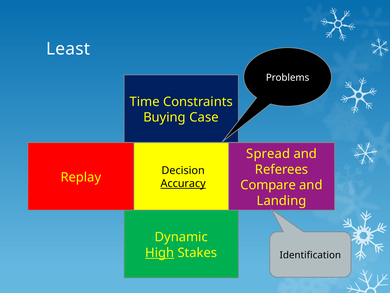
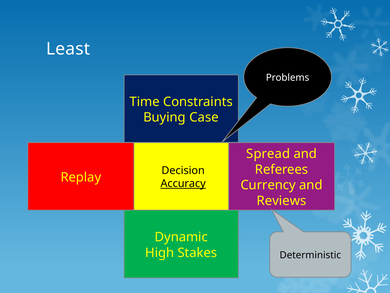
Compare: Compare -> Currency (268, 185)
Landing: Landing -> Reviews (281, 200)
High underline: present -> none (160, 252)
Identification: Identification -> Deterministic (310, 255)
